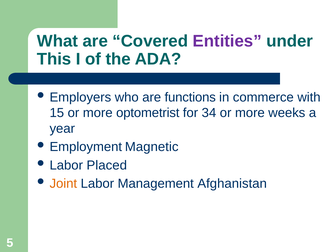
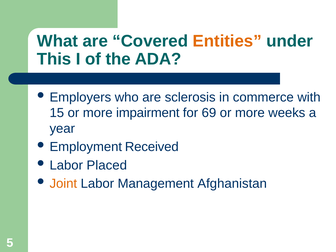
Entities colour: purple -> orange (227, 41)
functions: functions -> sclerosis (190, 97)
optometrist: optometrist -> impairment (148, 113)
34: 34 -> 69 (209, 113)
Magnetic: Magnetic -> Received (152, 147)
